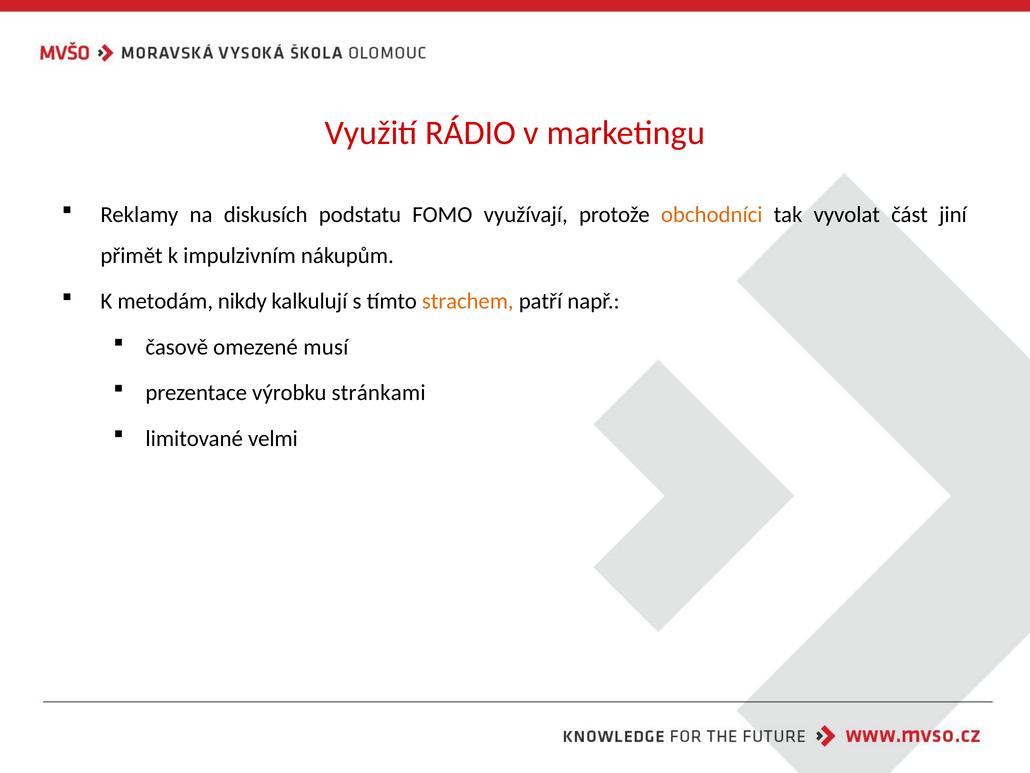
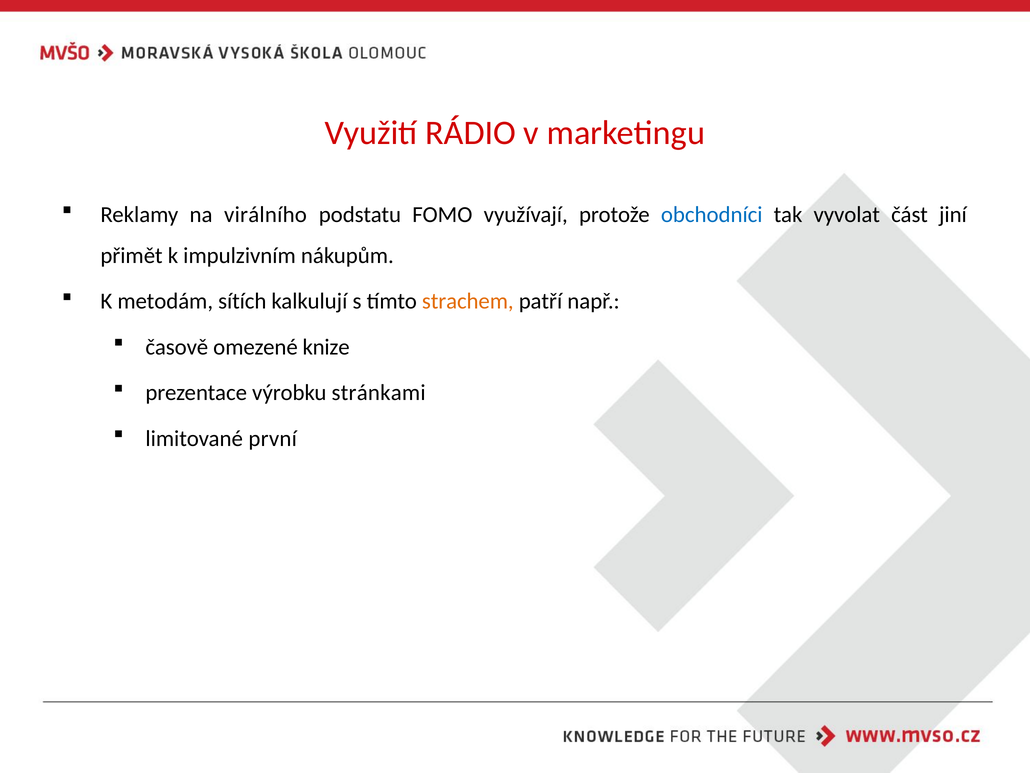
diskusích: diskusích -> virálního (265, 214)
obchodníci colour: orange -> blue (712, 214)
nikdy: nikdy -> sítích (242, 301)
musí: musí -> knize (326, 347)
velmi: velmi -> první (273, 438)
